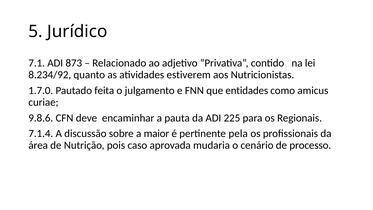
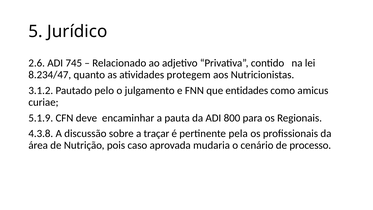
7.1: 7.1 -> 2.6 (37, 63)
873: 873 -> 745 (74, 63)
8.234/92: 8.234/92 -> 8.234/47 (50, 75)
estiverem: estiverem -> protegem (189, 75)
1.7.0: 1.7.0 -> 3.1.2 (41, 90)
feita: feita -> pelo (104, 90)
9.8.6: 9.8.6 -> 5.1.9 (41, 118)
225: 225 -> 800 (232, 118)
7.1.4: 7.1.4 -> 4.3.8 (41, 133)
maior: maior -> traçar (156, 133)
